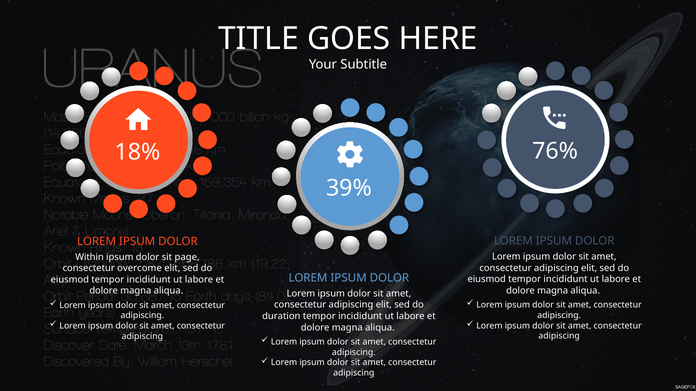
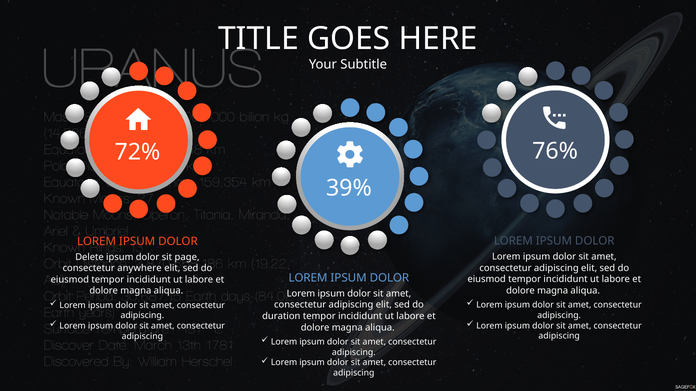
18%: 18% -> 72% (137, 152)
Within: Within -> Delete (90, 257)
overcome: overcome -> anywhere (139, 269)
